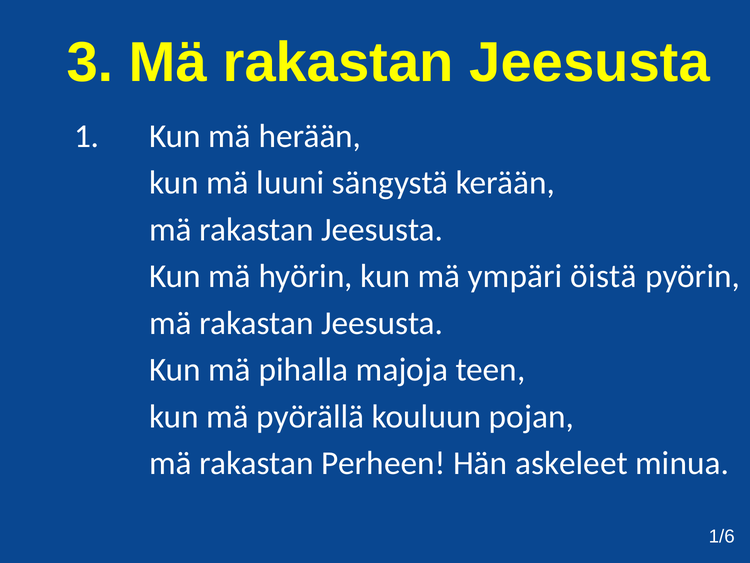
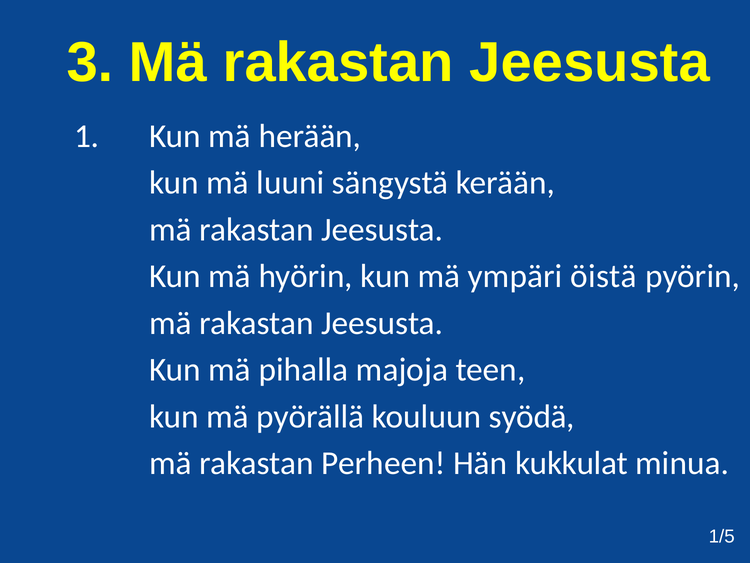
pojan: pojan -> syödä (532, 416)
askeleet: askeleet -> kukkulat (572, 463)
1/6: 1/6 -> 1/5 (722, 536)
